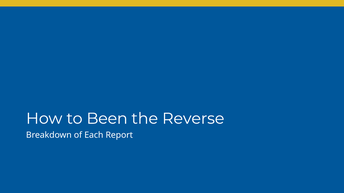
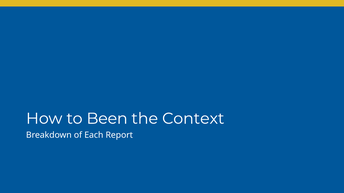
Reverse: Reverse -> Context (193, 119)
